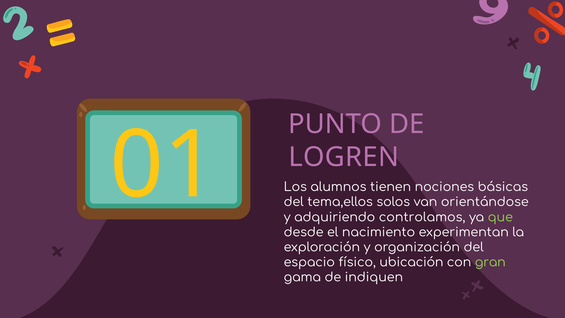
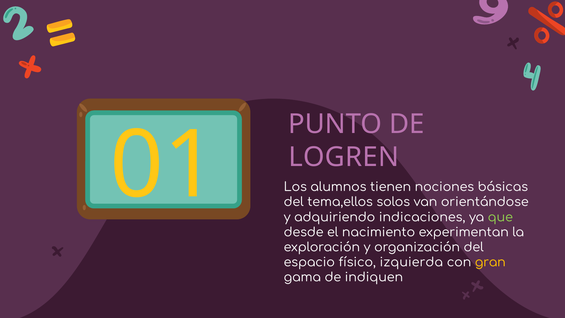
controlamos: controlamos -> indicaciones (422, 217)
ubicación: ubicación -> izquierda (411, 262)
gran colour: light green -> yellow (490, 262)
